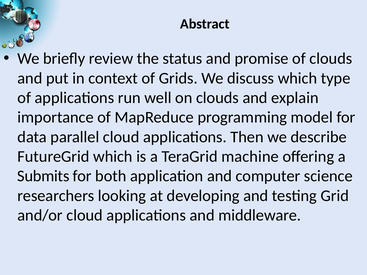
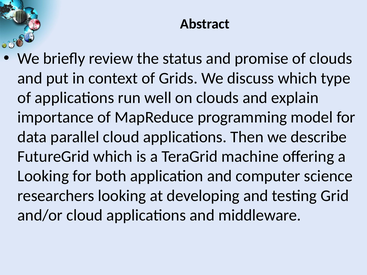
Submits: Submits -> Looking (43, 176)
